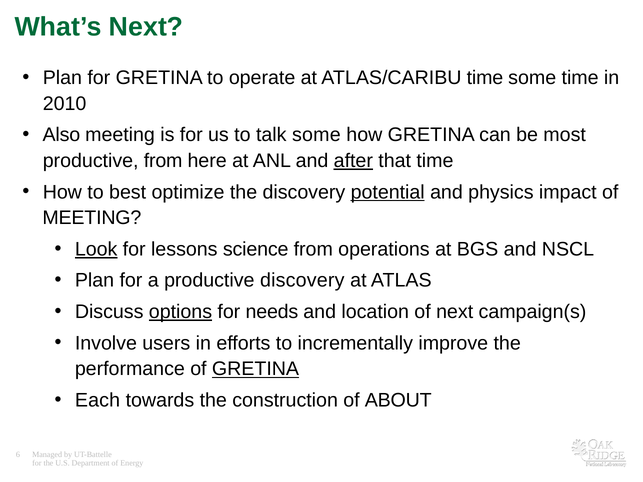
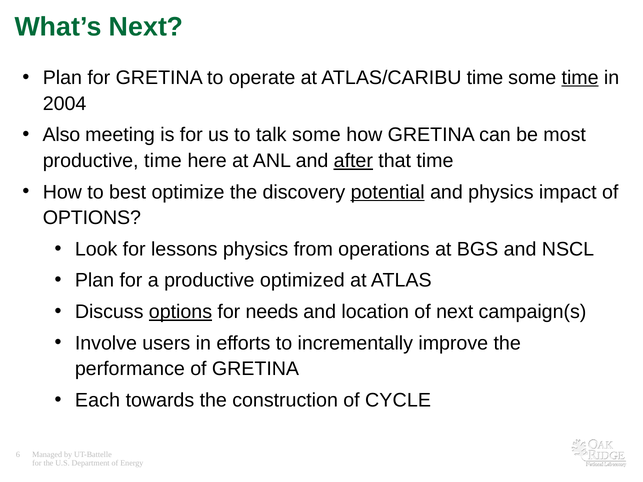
time underline: none -> present (580, 78)
2010: 2010 -> 2004 (65, 104)
productive from: from -> time (163, 161)
MEETING: MEETING -> OPTIONS (92, 218)
Look underline: present -> none (96, 249)
lessons science: science -> physics (256, 249)
productive discovery: discovery -> optimized (302, 281)
GRETINA underline: present -> none (256, 369)
ABOUT: ABOUT -> CYCLE (398, 400)
